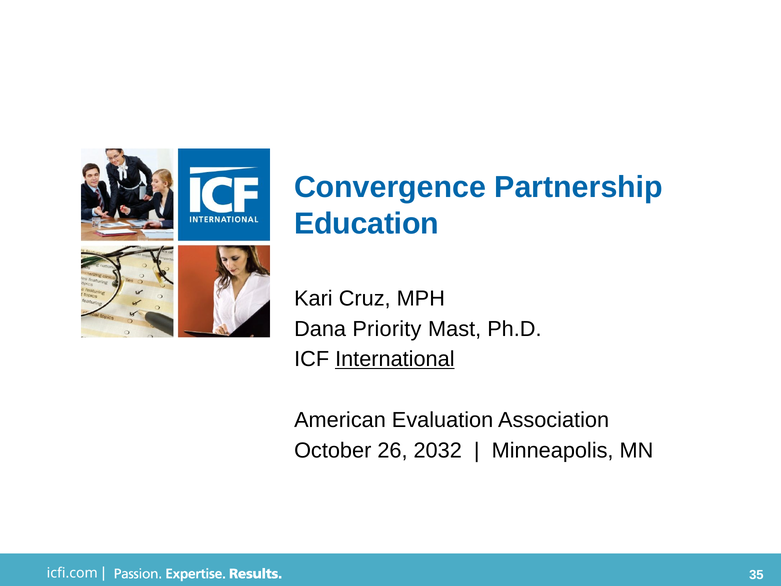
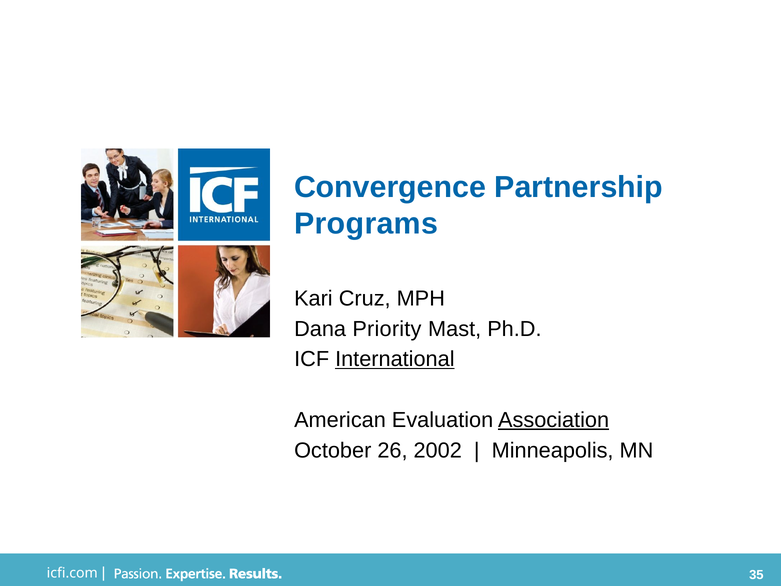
Education: Education -> Programs (366, 223)
Association underline: none -> present (554, 420)
2032: 2032 -> 2002 (438, 450)
